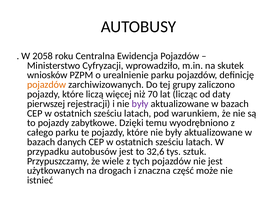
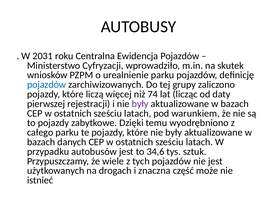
2058: 2058 -> 2031 (43, 56)
pojazdów colour: orange -> blue (47, 85)
70: 70 -> 74 (153, 95)
32,6: 32,6 -> 34,6 (155, 152)
